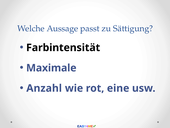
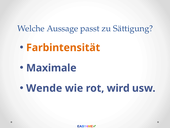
Farbintensität colour: black -> orange (63, 47)
Anzahl: Anzahl -> Wende (44, 88)
eine: eine -> wird (118, 88)
